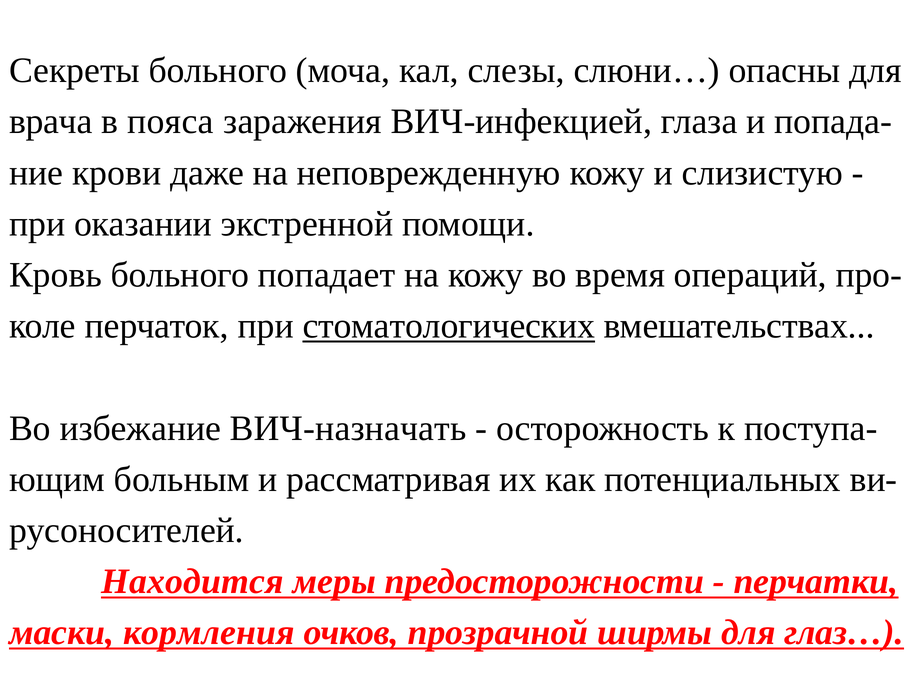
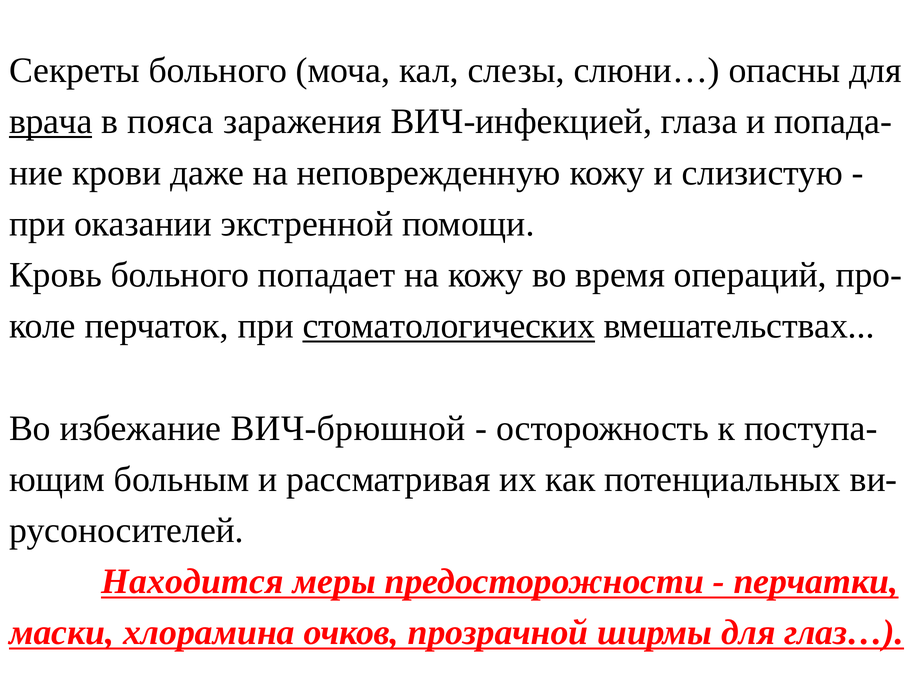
врача underline: none -> present (51, 122)
ВИЧ-назначать: ВИЧ-назначать -> ВИЧ-брюшной (348, 428)
кормления: кормления -> хлорамина (209, 633)
